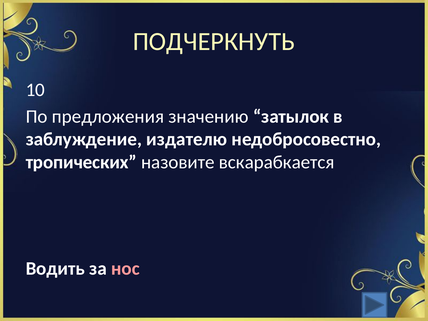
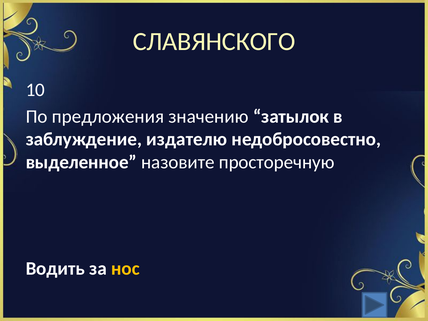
ПОДЧЕРКНУТЬ: ПОДЧЕРКНУТЬ -> СЛАВЯНСКОГО (214, 41)
тропических: тропических -> выделенное (81, 162)
вскарабкается: вскарабкается -> просторечную (277, 162)
нос colour: pink -> yellow (125, 269)
